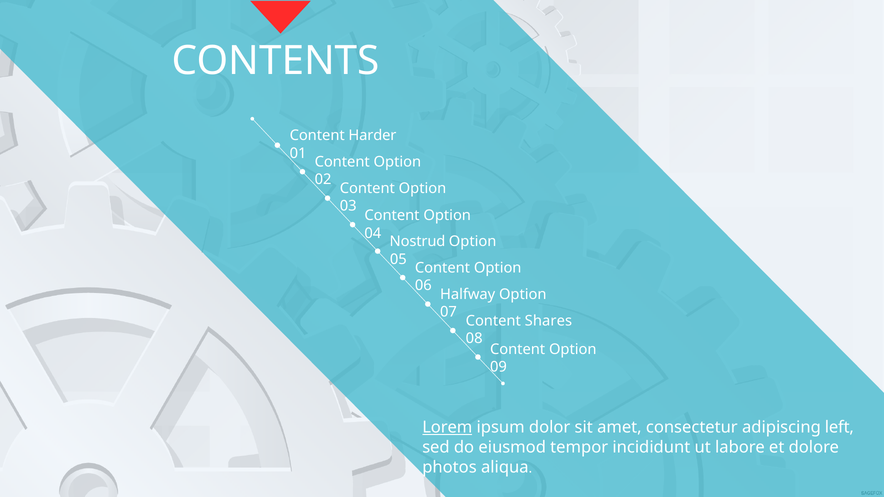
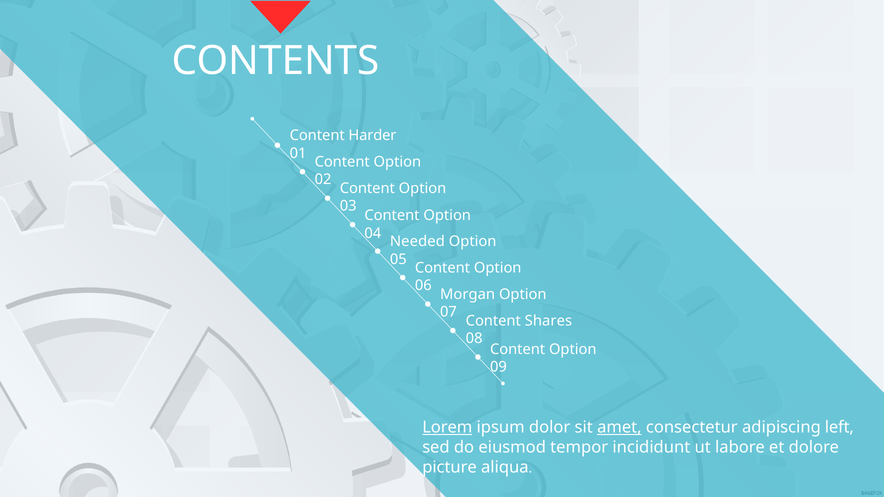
Nostrud: Nostrud -> Needed (417, 242)
Halfway: Halfway -> Morgan (468, 295)
amet underline: none -> present (619, 428)
photos: photos -> picture (450, 467)
